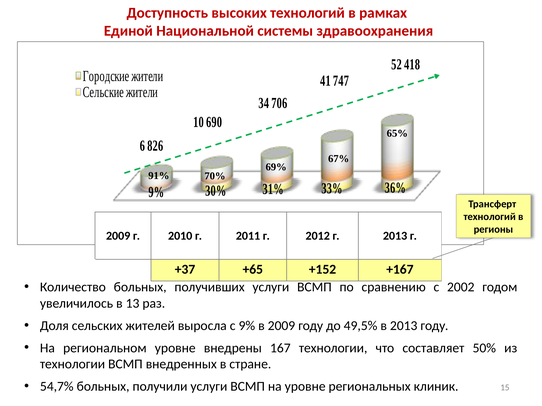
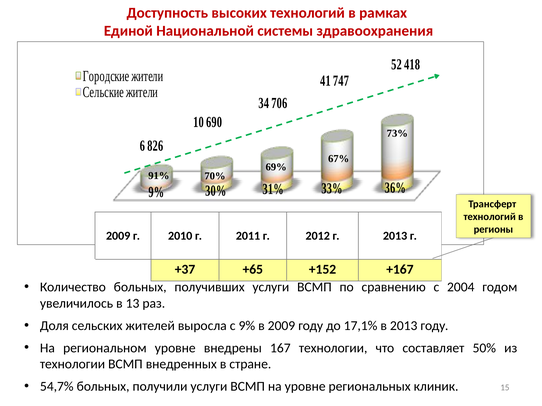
65%: 65% -> 73% (397, 133)
2002: 2002 -> 2004 (461, 288)
49,5%: 49,5% -> 17,1% (361, 326)
